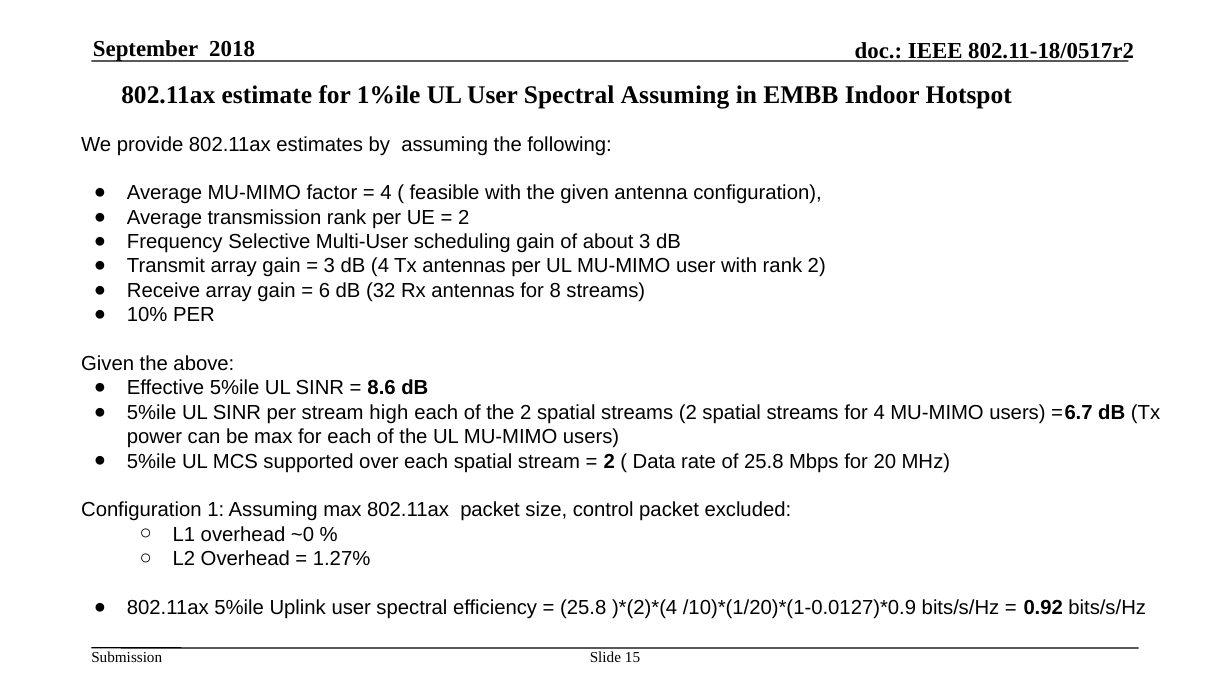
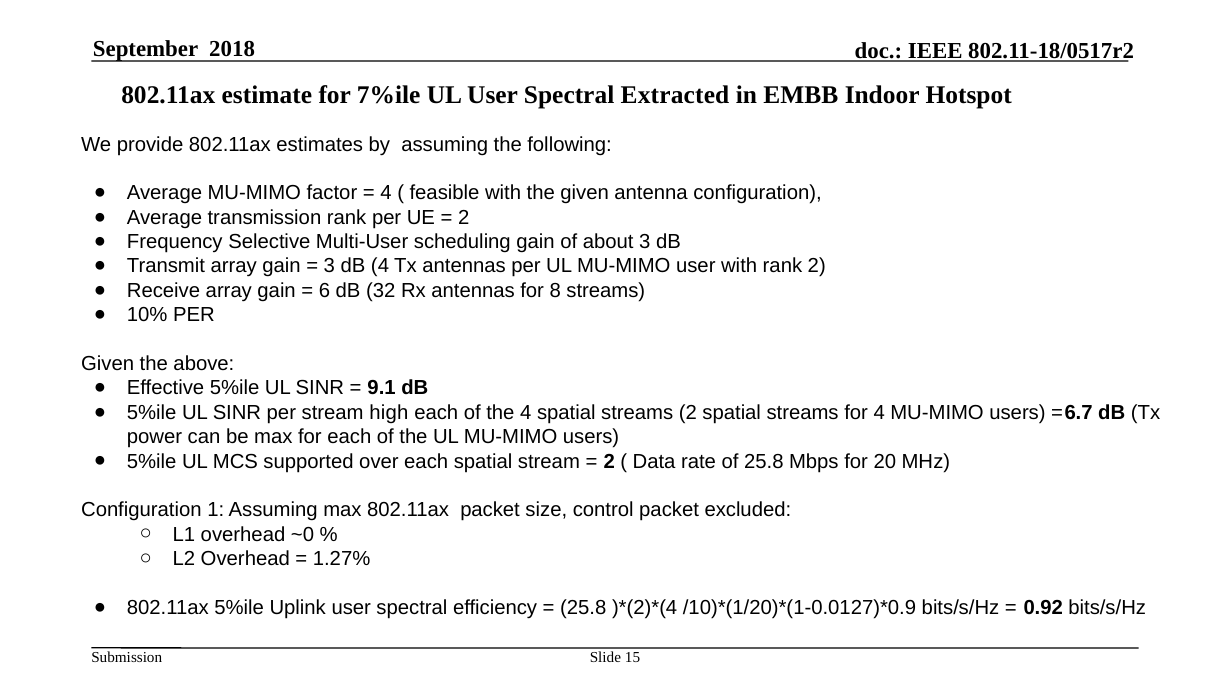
1%ile: 1%ile -> 7%ile (389, 95)
Spectral Assuming: Assuming -> Extracted (675, 95)
8.6: 8.6 -> 9.1 (382, 388)
the 2: 2 -> 4 (526, 413)
